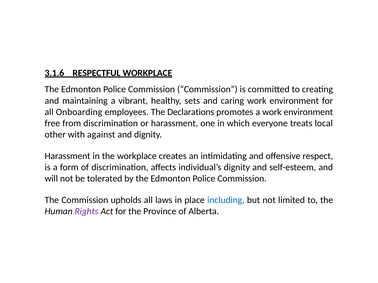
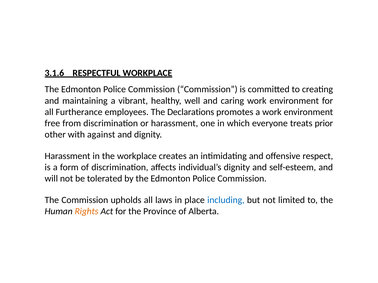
sets: sets -> well (192, 101)
Onboarding: Onboarding -> Furtherance (79, 112)
local: local -> prior (324, 123)
Rights colour: purple -> orange (87, 212)
